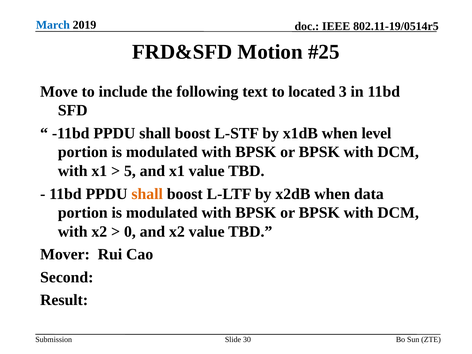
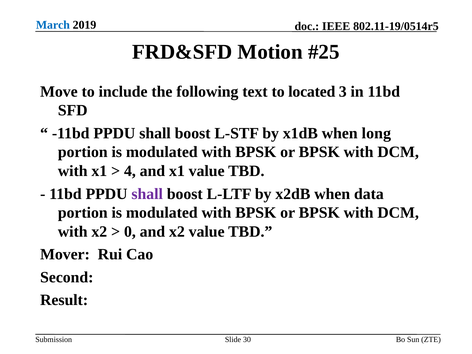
level: level -> long (376, 133)
5: 5 -> 4 (130, 171)
shall colour: orange -> purple (147, 194)
